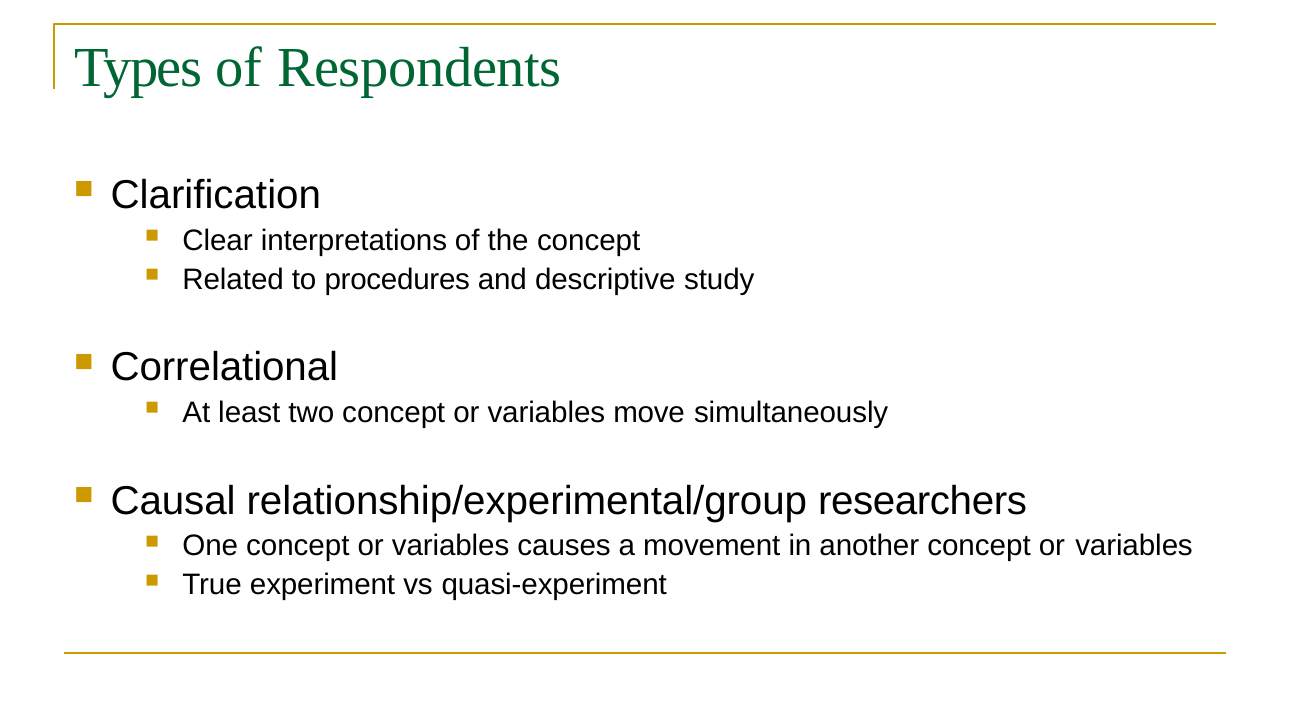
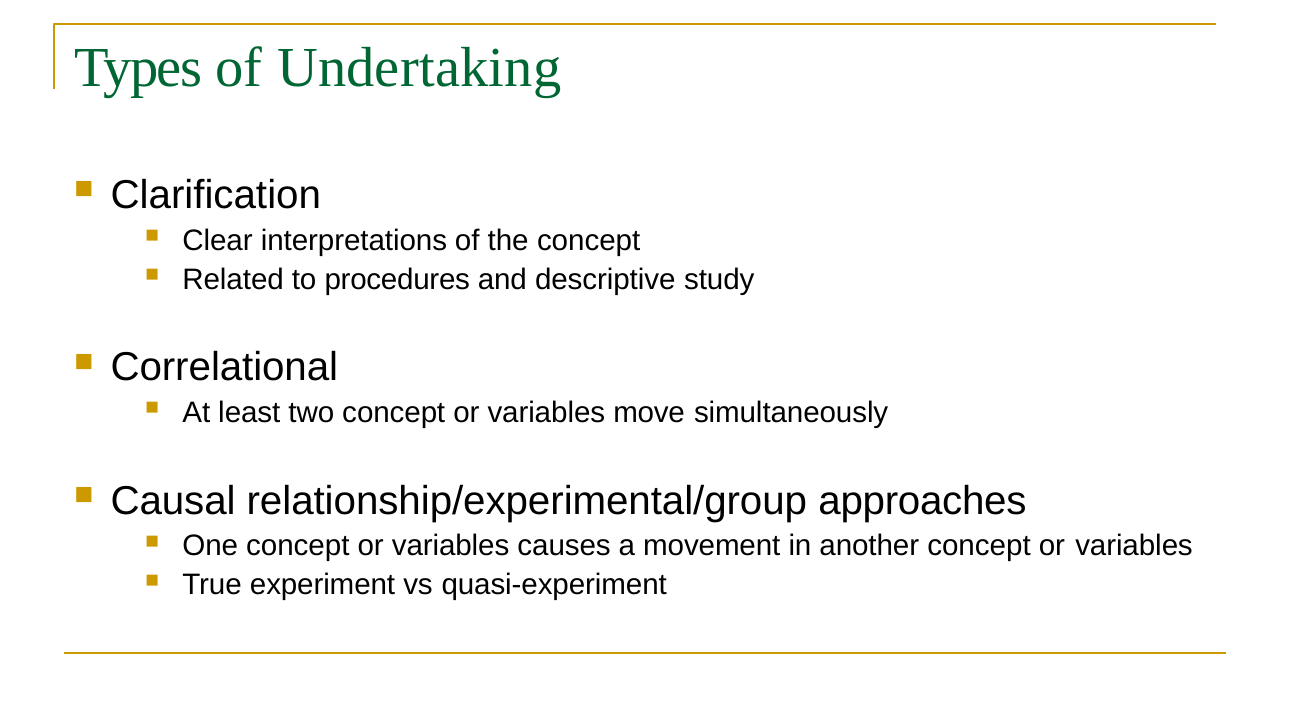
Respondents: Respondents -> Undertaking (419, 68)
researchers: researchers -> approaches (922, 501)
